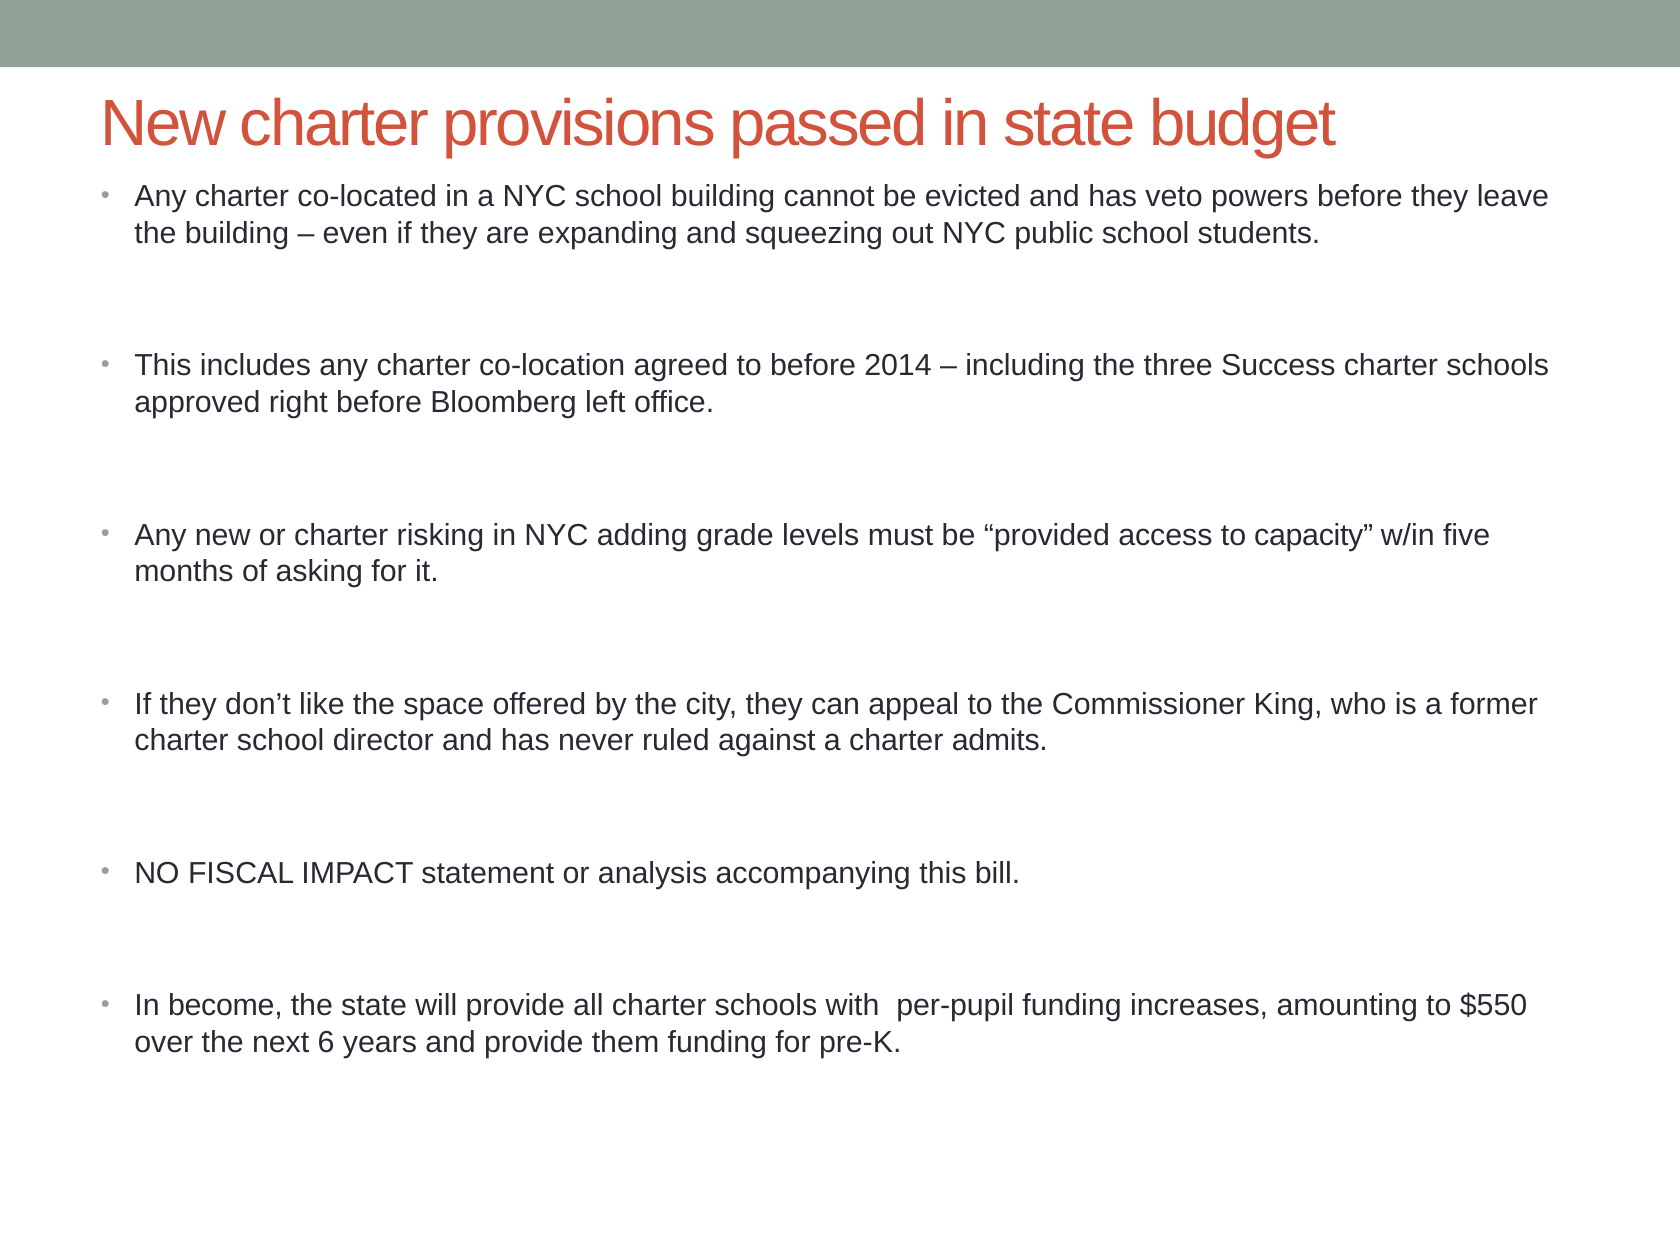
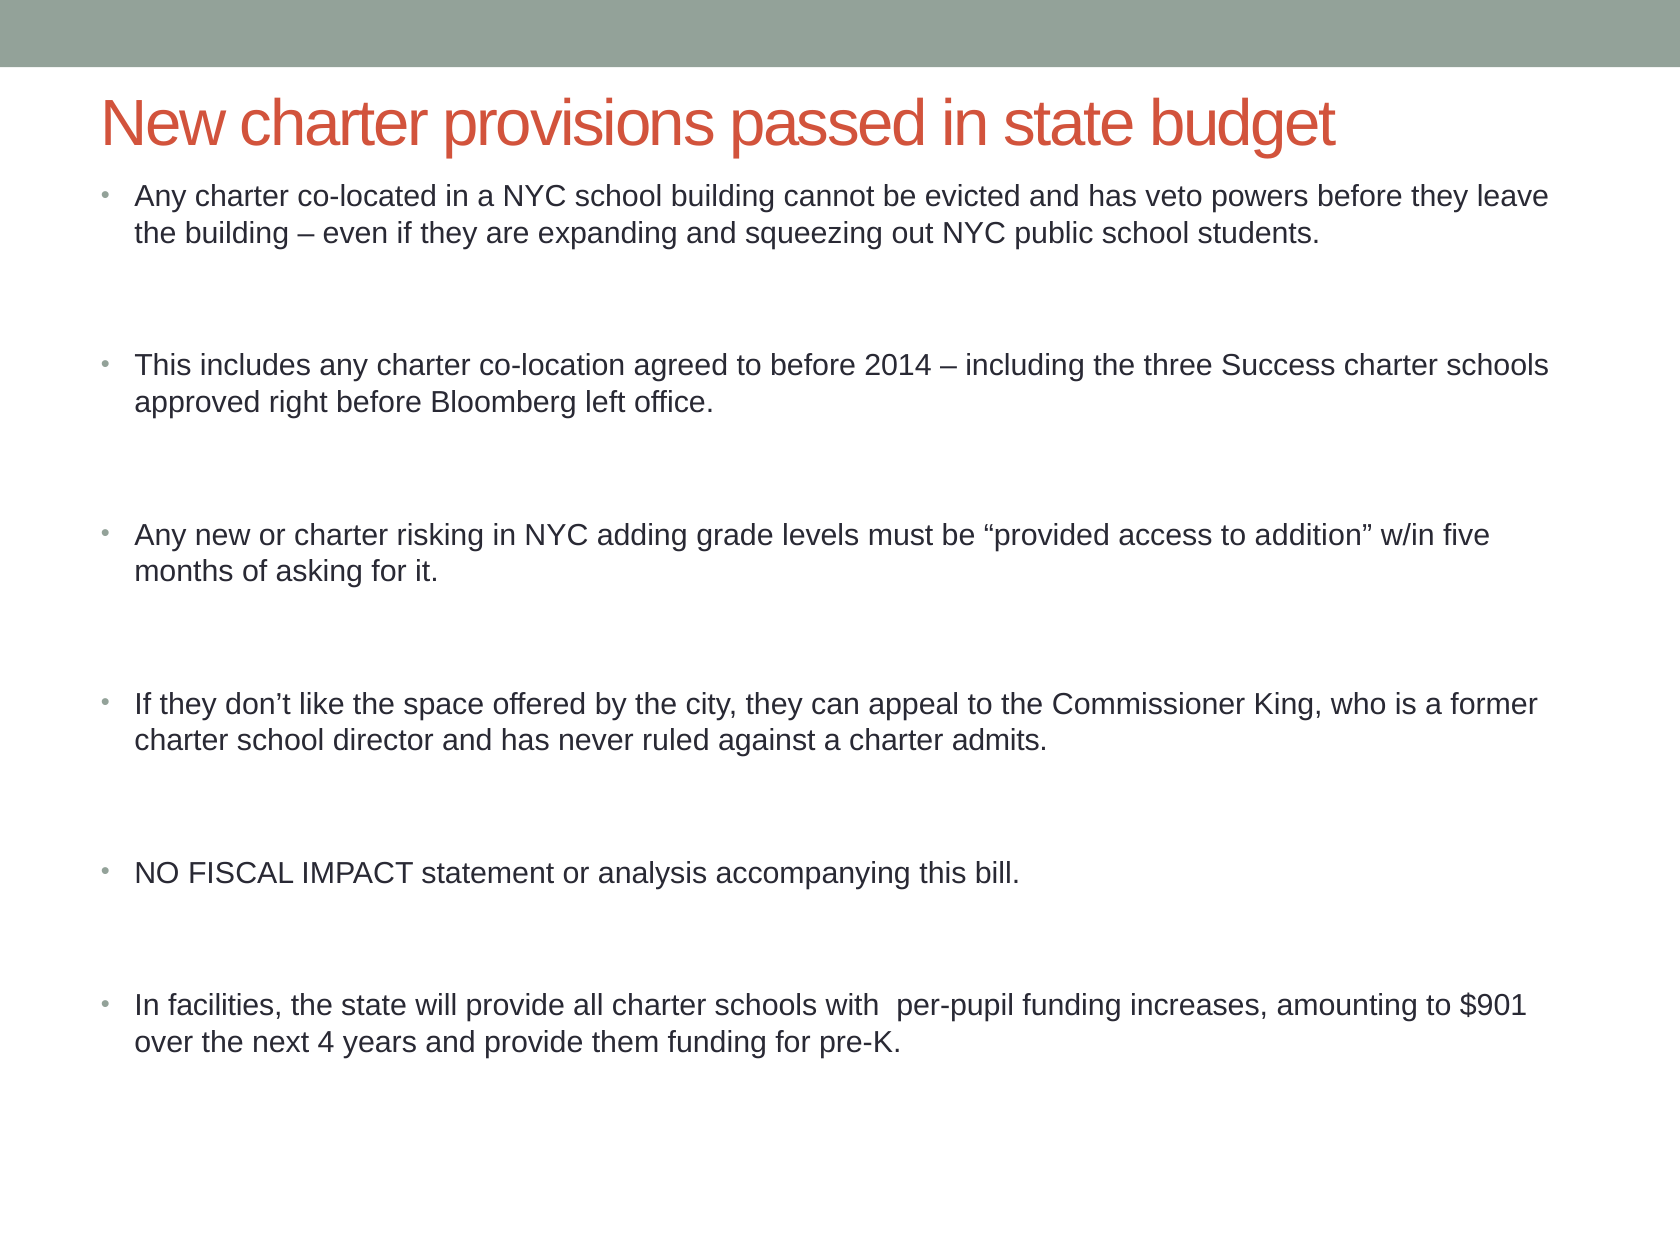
capacity: capacity -> addition (1313, 535)
become: become -> facilities (225, 1006)
$550: $550 -> $901 (1494, 1006)
6: 6 -> 4 (326, 1042)
